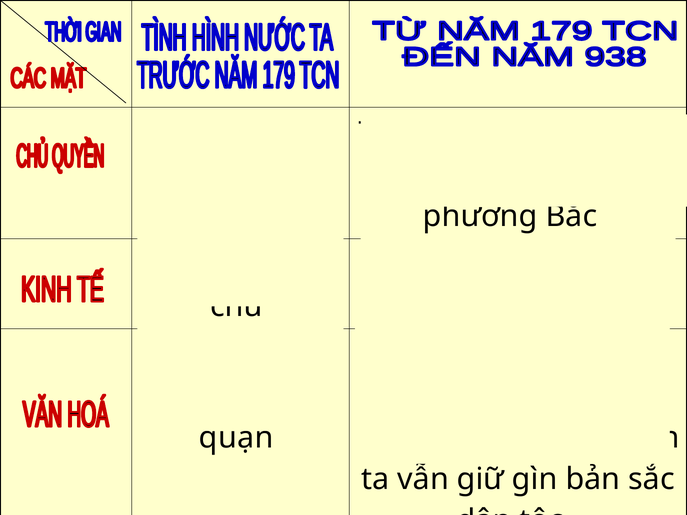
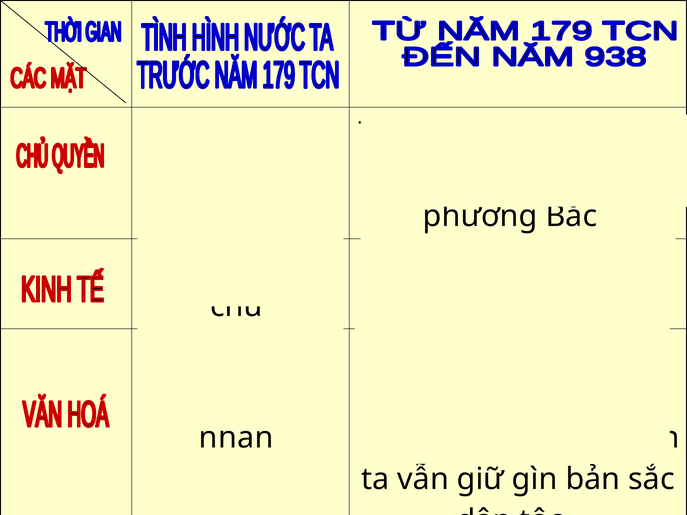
quận: quận -> nhân (236, 438)
